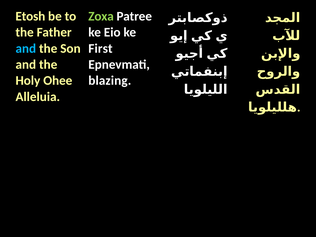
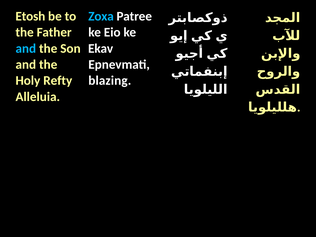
Zoxa colour: light green -> light blue (101, 16)
First: First -> Ekav (101, 48)
Ohee: Ohee -> Refty (58, 81)
